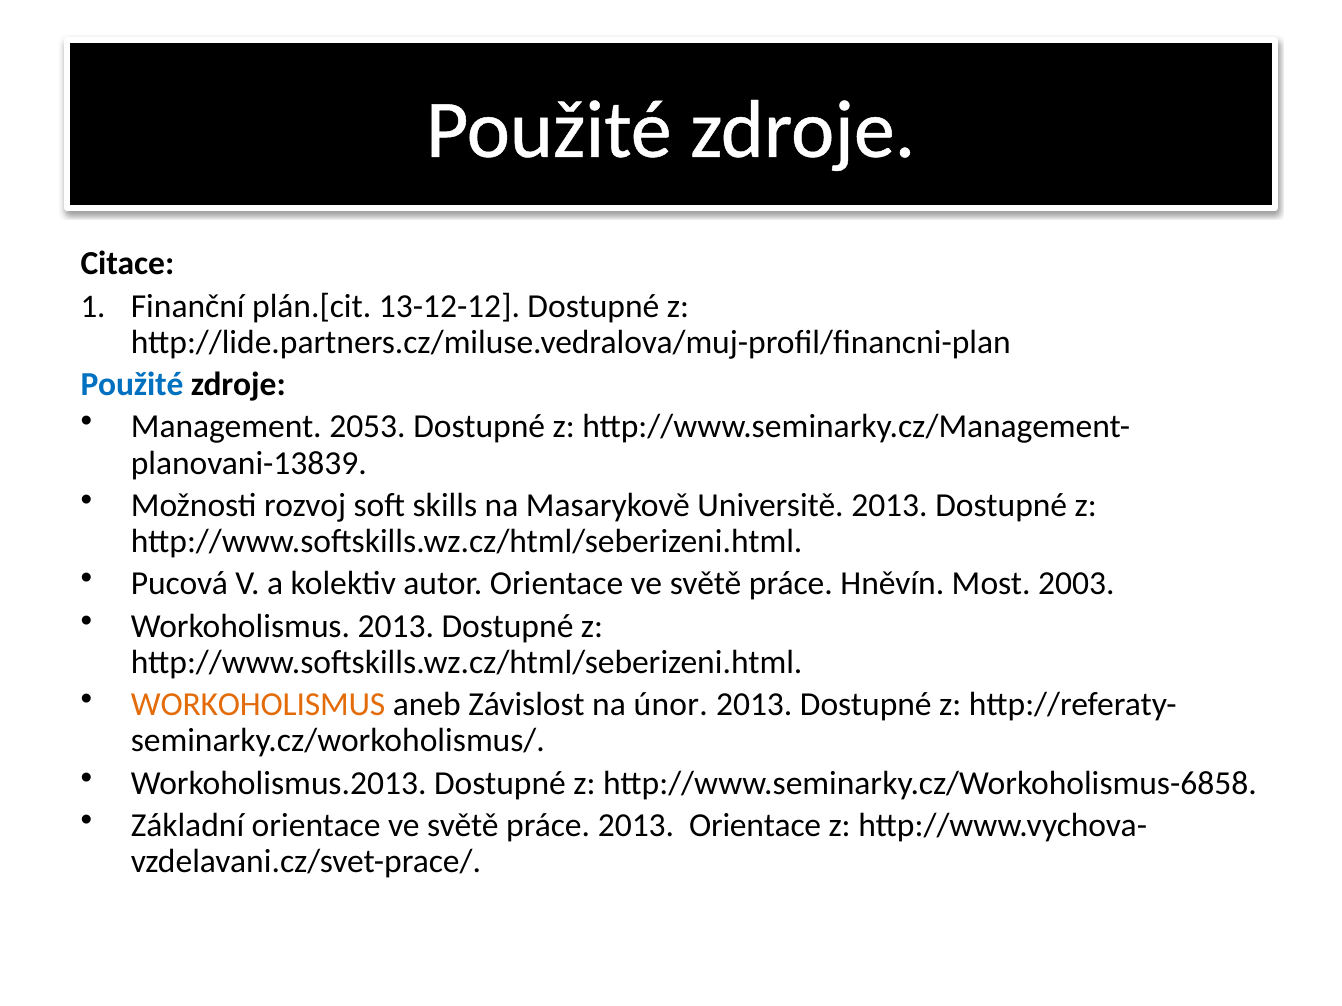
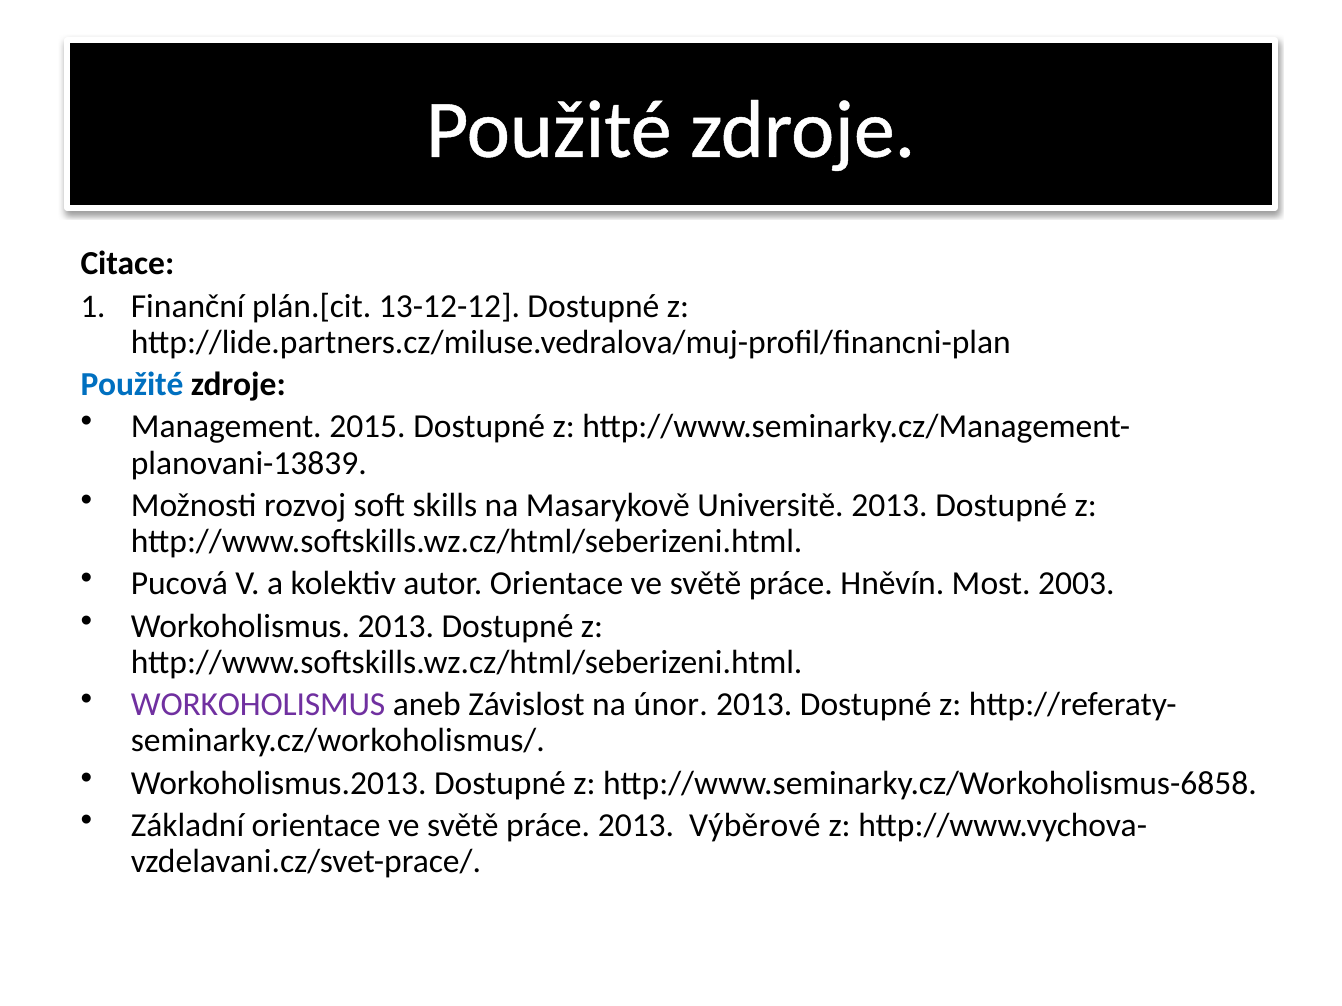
2053: 2053 -> 2015 (367, 427)
WORKOHOLISMUS colour: orange -> purple (258, 705)
2013 Orientace: Orientace -> Výběrové (755, 826)
